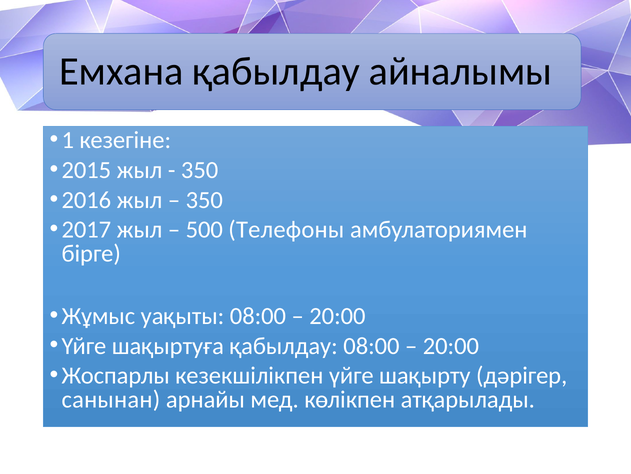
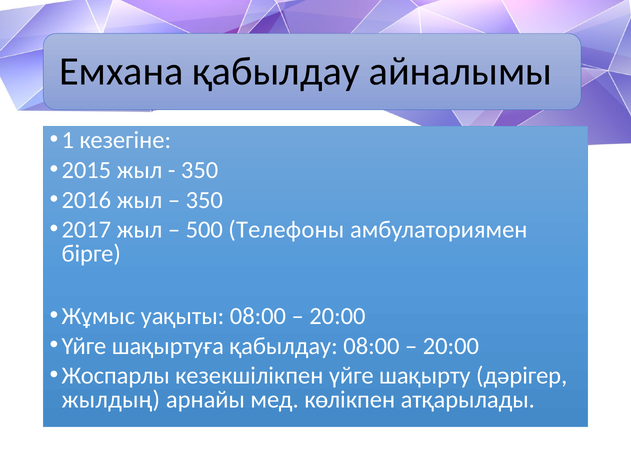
санынан: санынан -> жылдың (111, 399)
